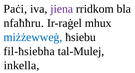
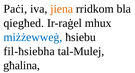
jiena colour: purple -> orange (62, 9)
nfaħħru: nfaħħru -> qiegħed (24, 23)
inkella: inkella -> għalina (22, 65)
